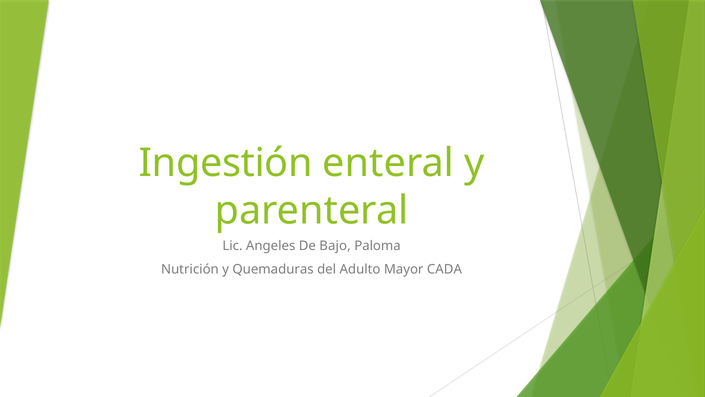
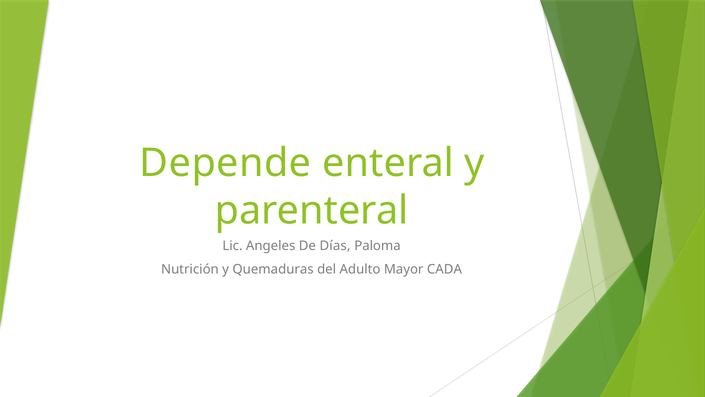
Ingestión: Ingestión -> Depende (225, 163)
Bajo: Bajo -> Días (335, 246)
